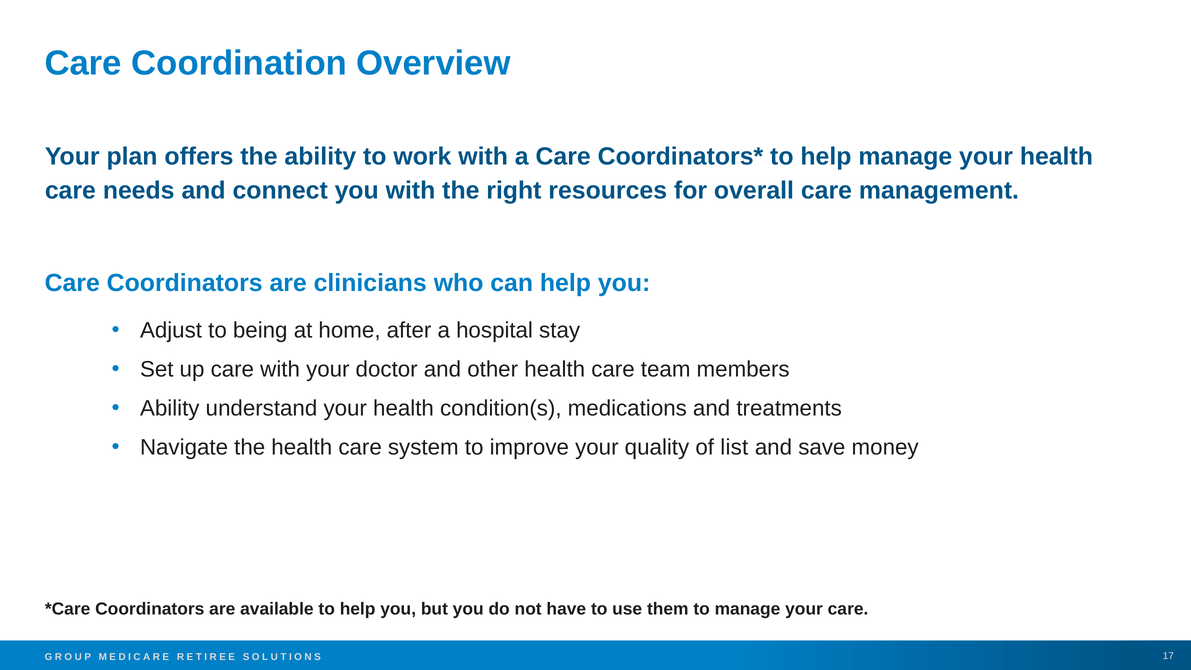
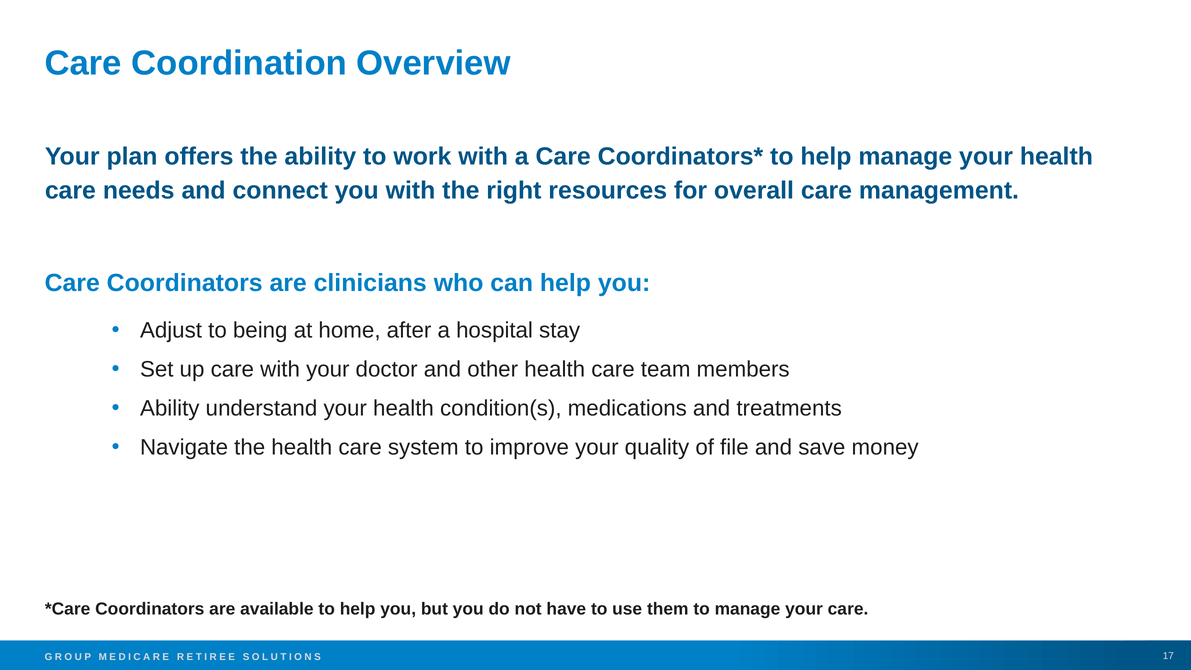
list: list -> file (734, 447)
